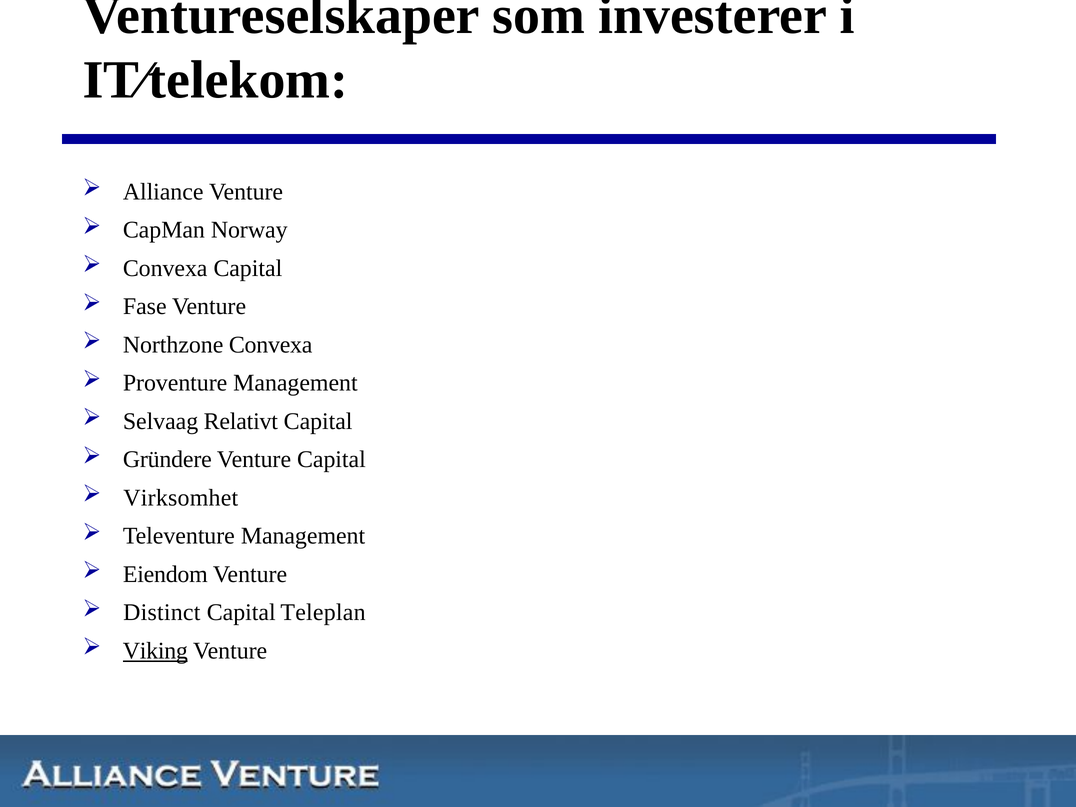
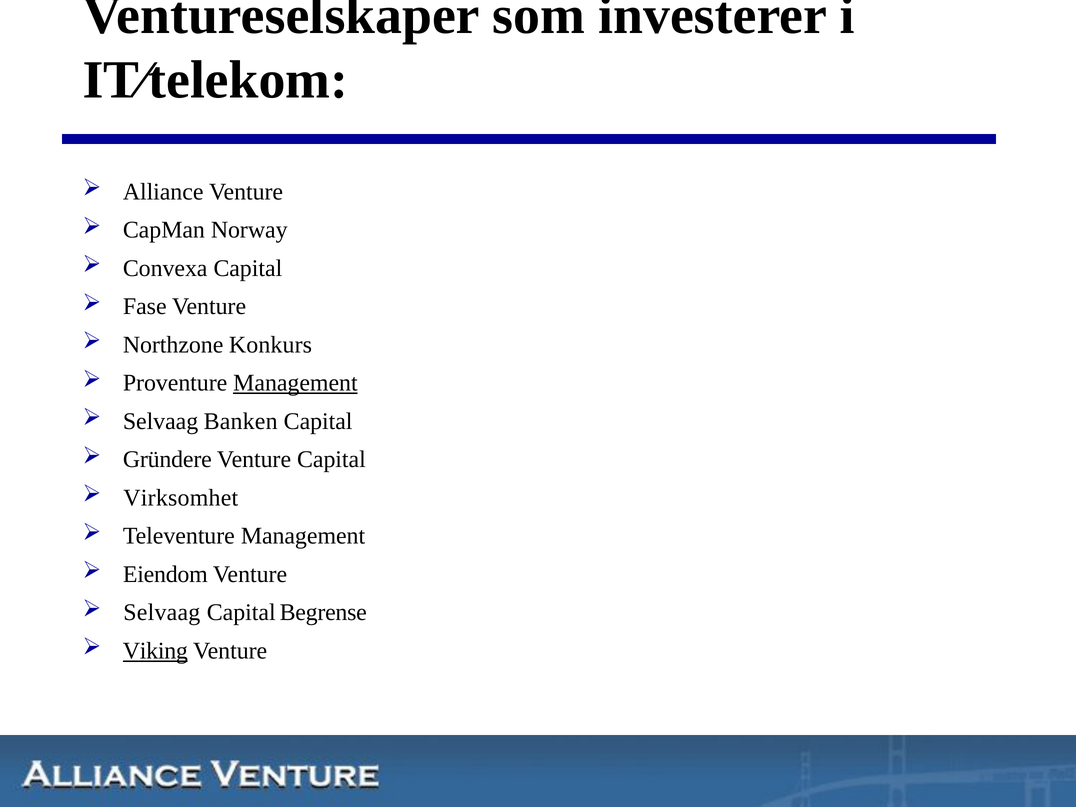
Northzone Convexa: Convexa -> Konkurs (270, 345)
Management underline: none -> present (295, 383)
Relativt: Relativt -> Banken (241, 421)
Distinct: Distinct -> Selvaag (162, 613)
Teleplan: Teleplan -> Begrense (323, 613)
